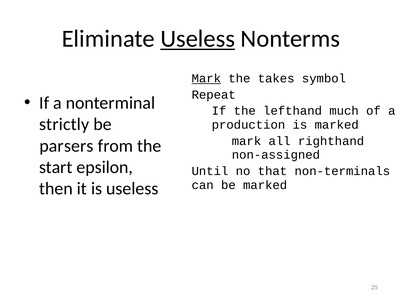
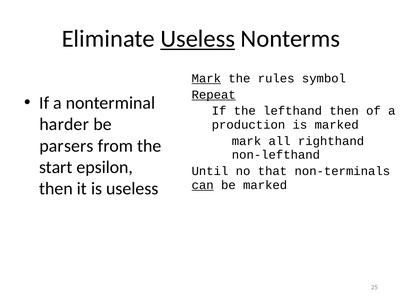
takes: takes -> rules (276, 78)
Repeat underline: none -> present (214, 95)
lefthand much: much -> then (344, 111)
strictly: strictly -> harder (64, 125)
non-assigned: non-assigned -> non-lefthand (276, 155)
can underline: none -> present (203, 185)
